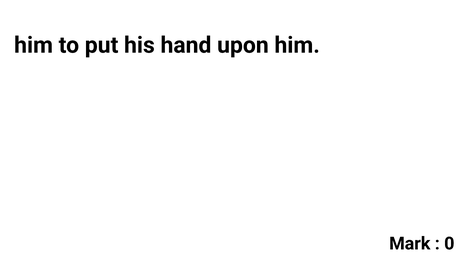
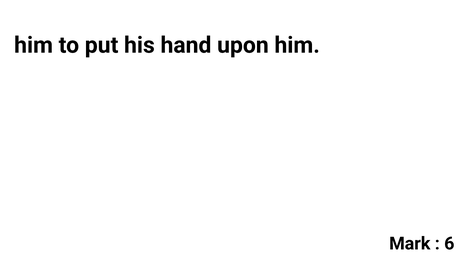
0: 0 -> 6 (449, 244)
